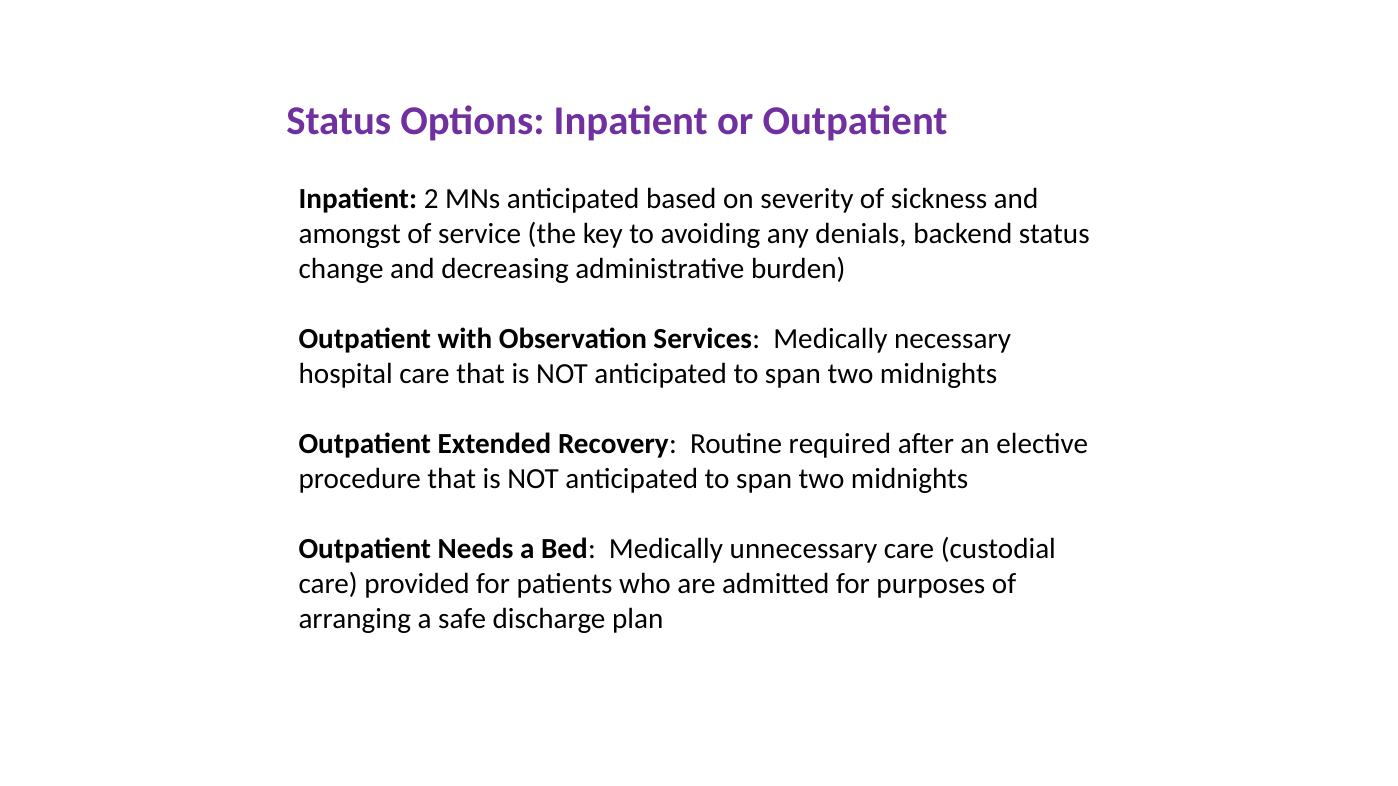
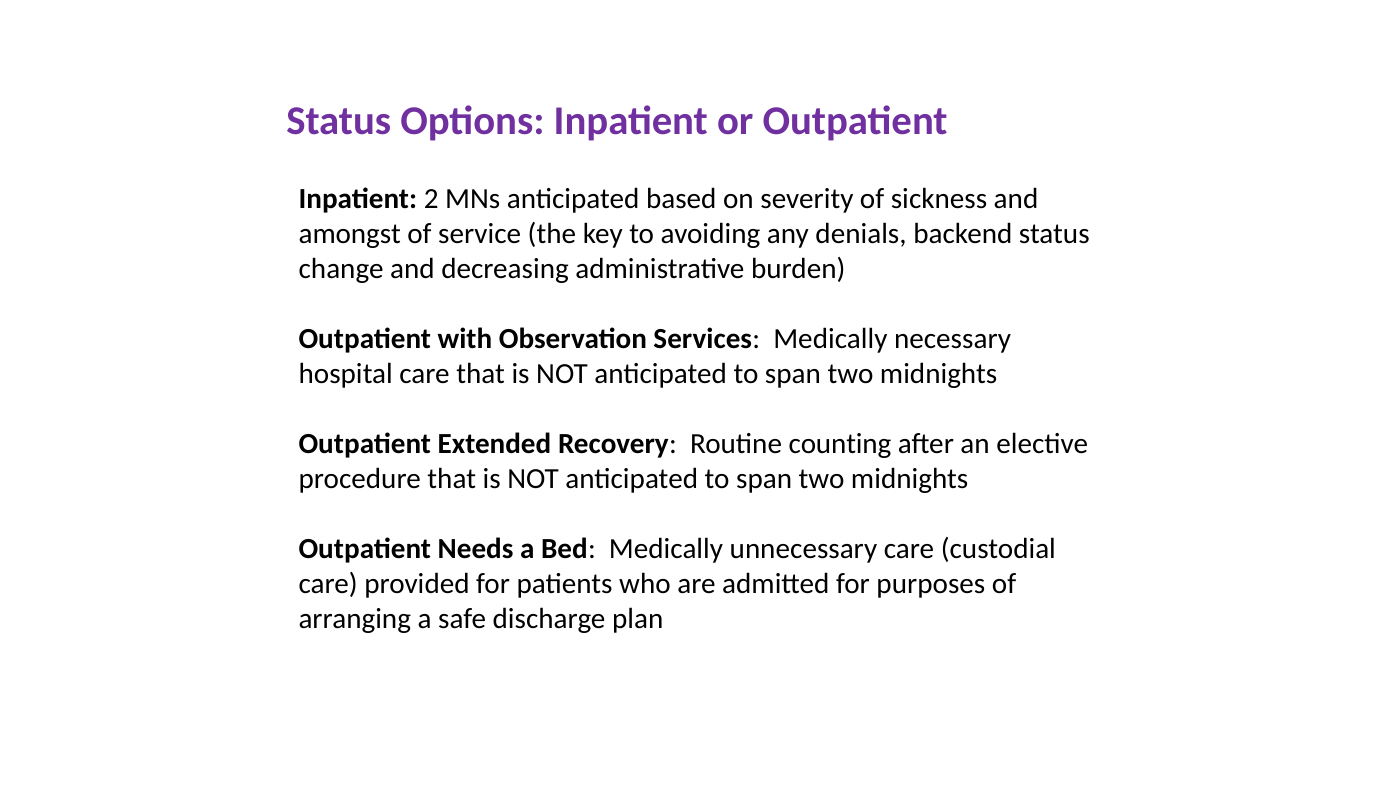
required: required -> counting (840, 444)
